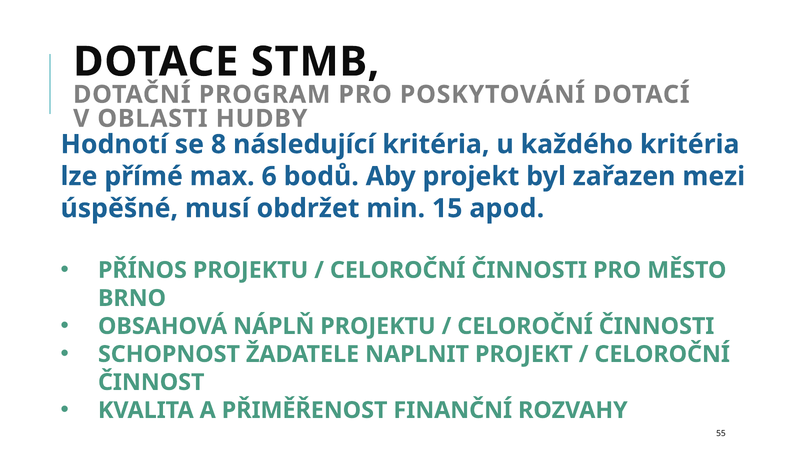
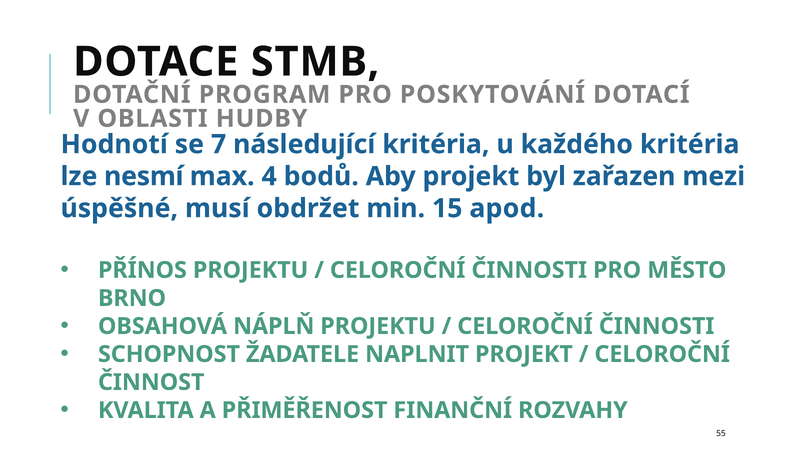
8: 8 -> 7 (219, 144)
přímé: přímé -> nesmí (144, 176)
6: 6 -> 4 (269, 176)
